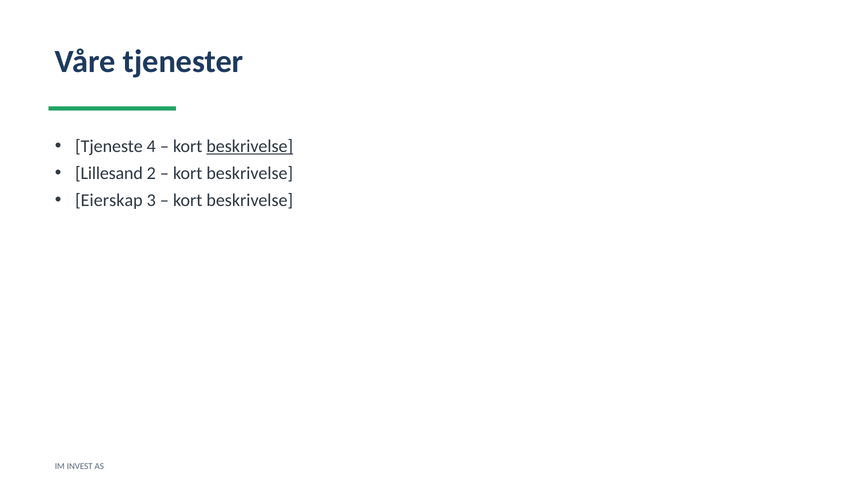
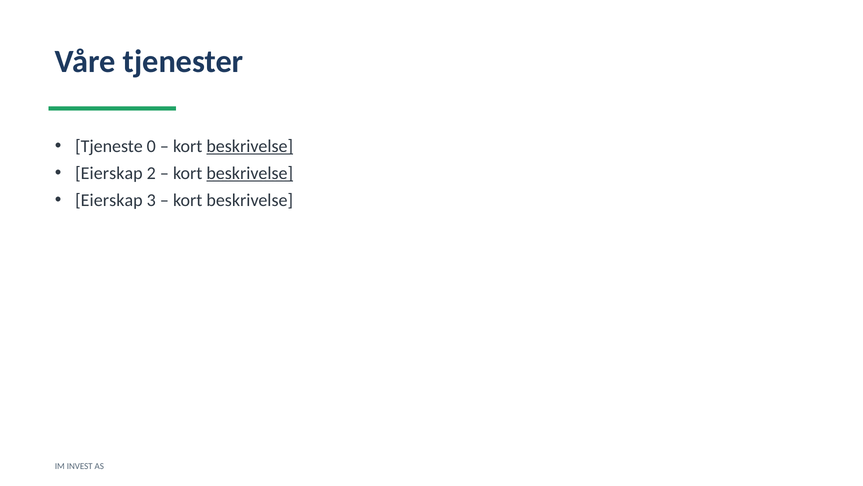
4: 4 -> 0 (151, 146)
Lillesand: Lillesand -> Eierskap (109, 173)
beskrivelse underline: none -> present (250, 173)
